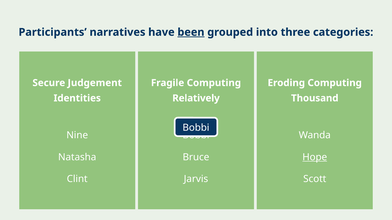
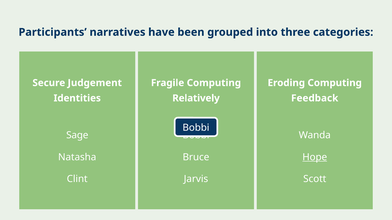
been underline: present -> none (191, 32)
Thousand: Thousand -> Feedback (315, 98)
Nine: Nine -> Sage (77, 136)
